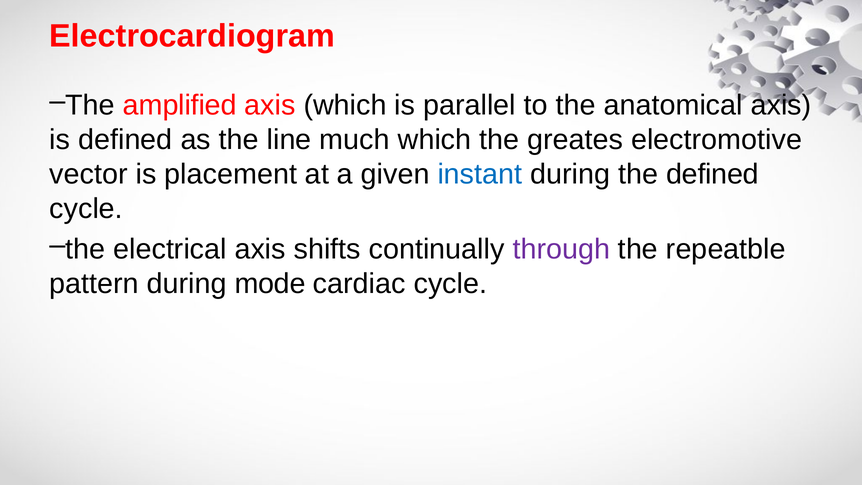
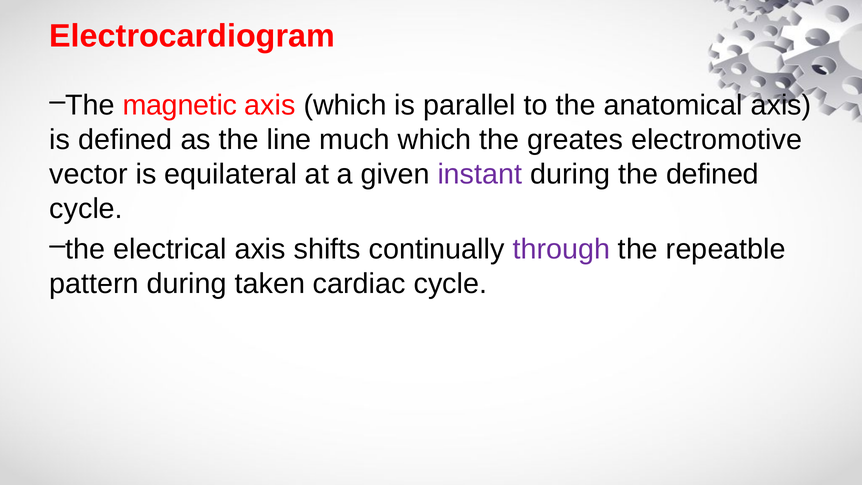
amplified: amplified -> magnetic (180, 105)
placement: placement -> equilateral (231, 174)
instant colour: blue -> purple (480, 174)
mode: mode -> taken (270, 284)
